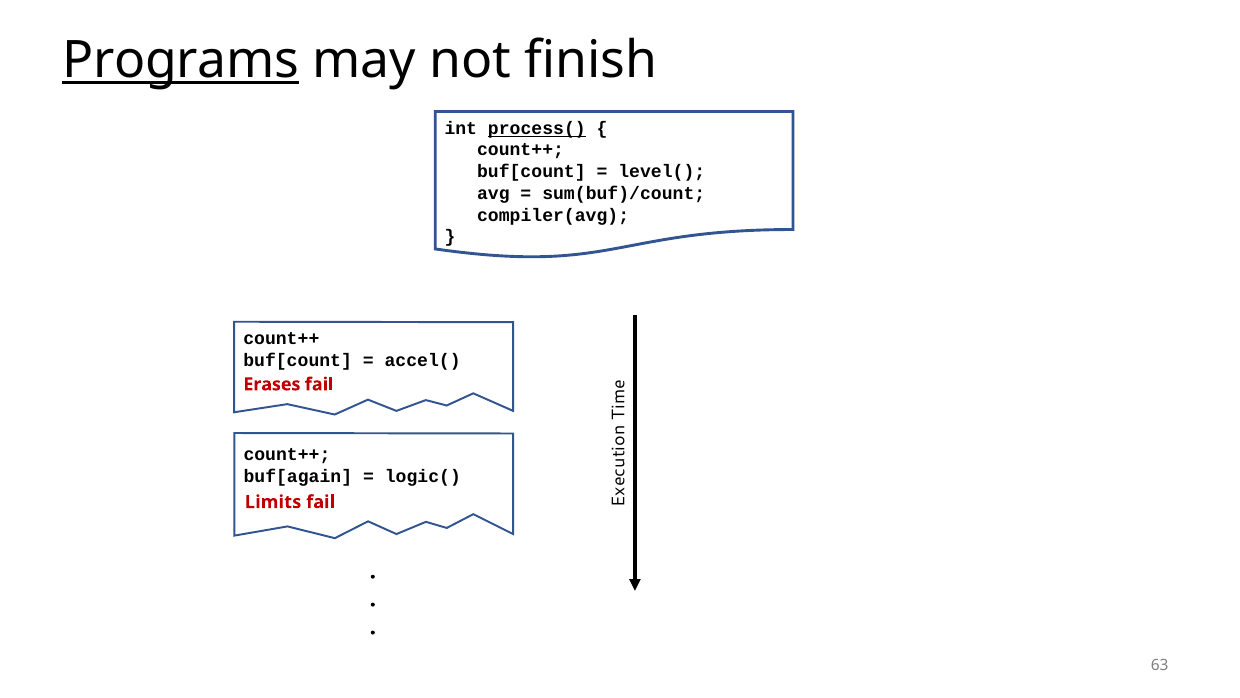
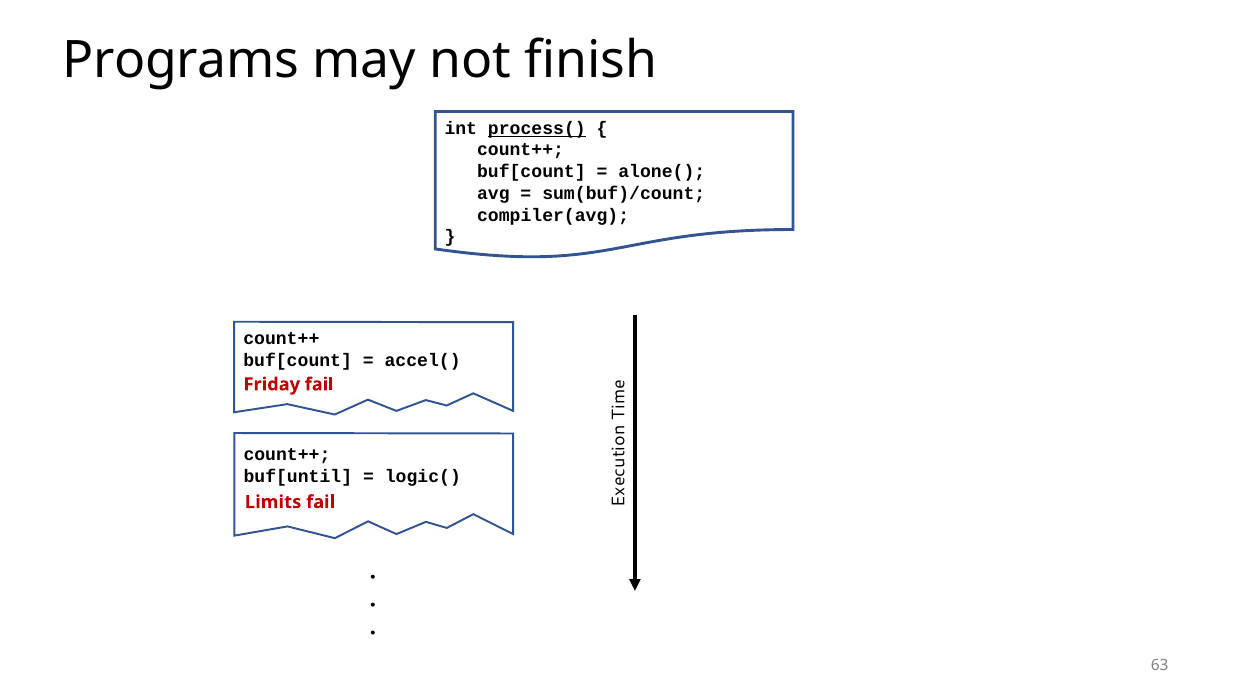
Programs underline: present -> none (181, 60)
level(: level( -> alone( (662, 172)
Erases: Erases -> Friday (272, 384)
buf[again: buf[again -> buf[until (298, 476)
